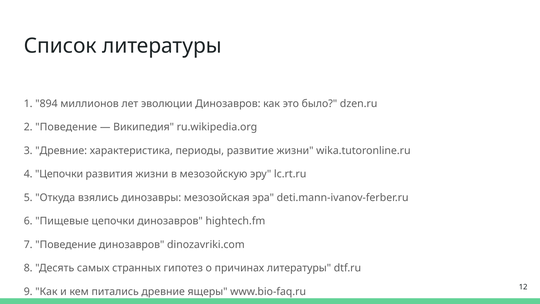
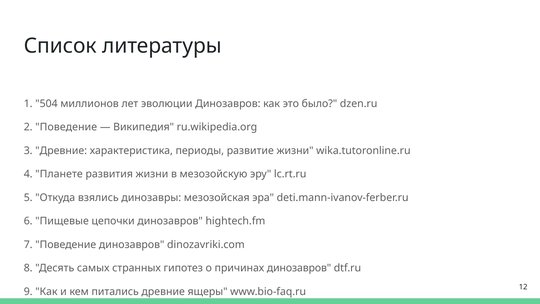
894: 894 -> 504 (46, 104)
4 Цепочки: Цепочки -> Планете (59, 174)
причинах литературы: литературы -> динозавров (299, 268)
